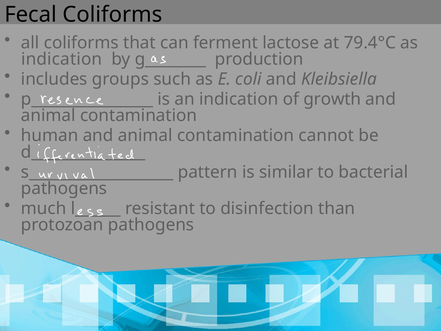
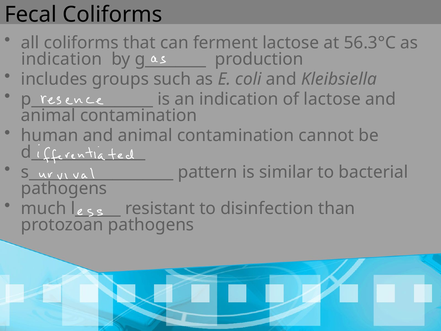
79.4°C: 79.4°C -> 56.3°C (370, 43)
of growth: growth -> lactose (332, 99)
